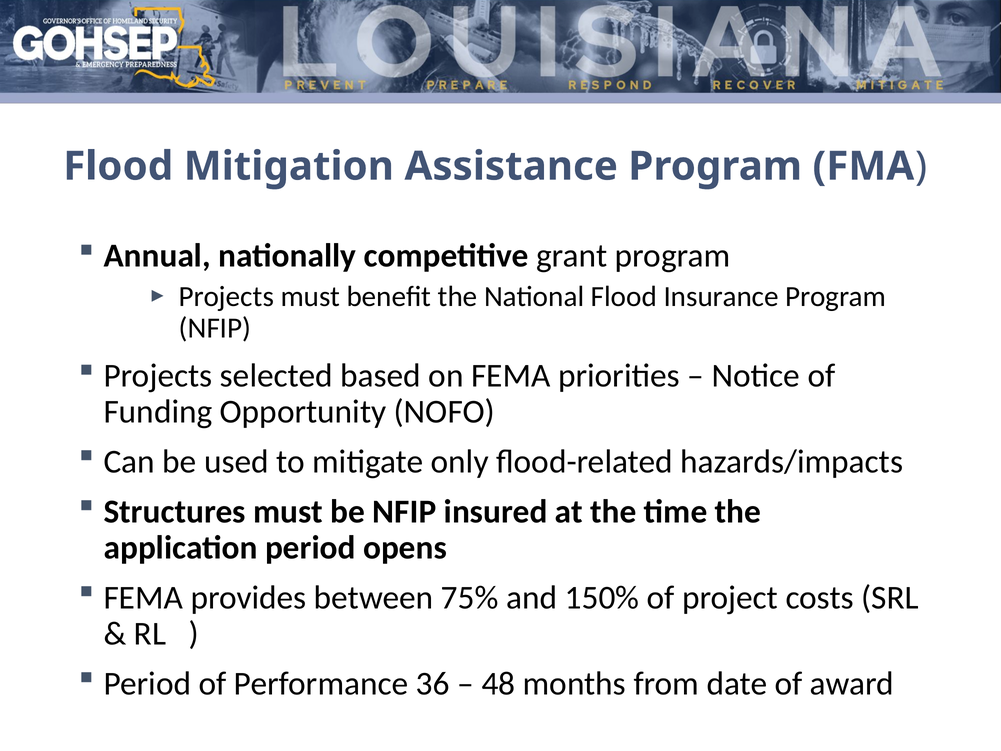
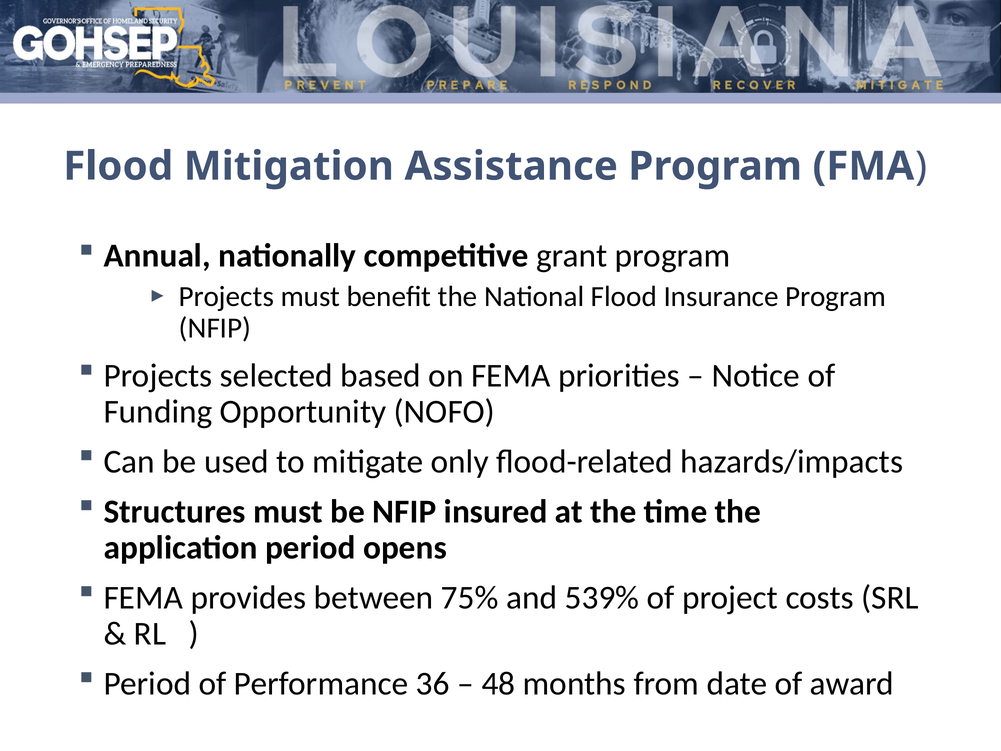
150%: 150% -> 539% (602, 597)
